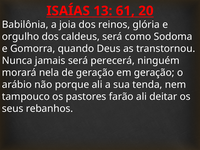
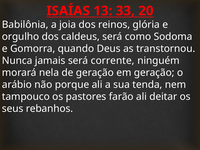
61: 61 -> 33 (125, 11)
perecerá: perecerá -> corrente (113, 61)
